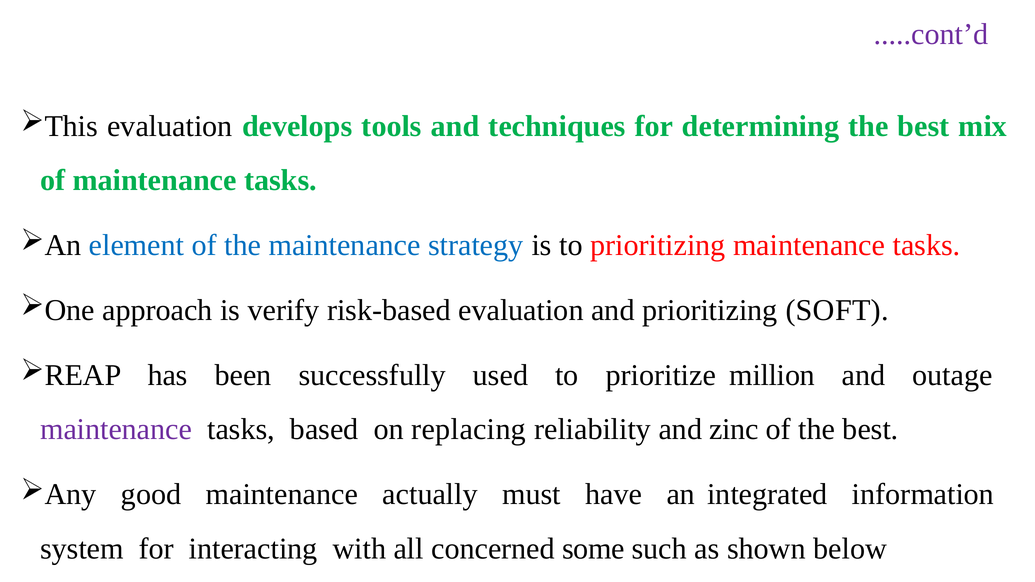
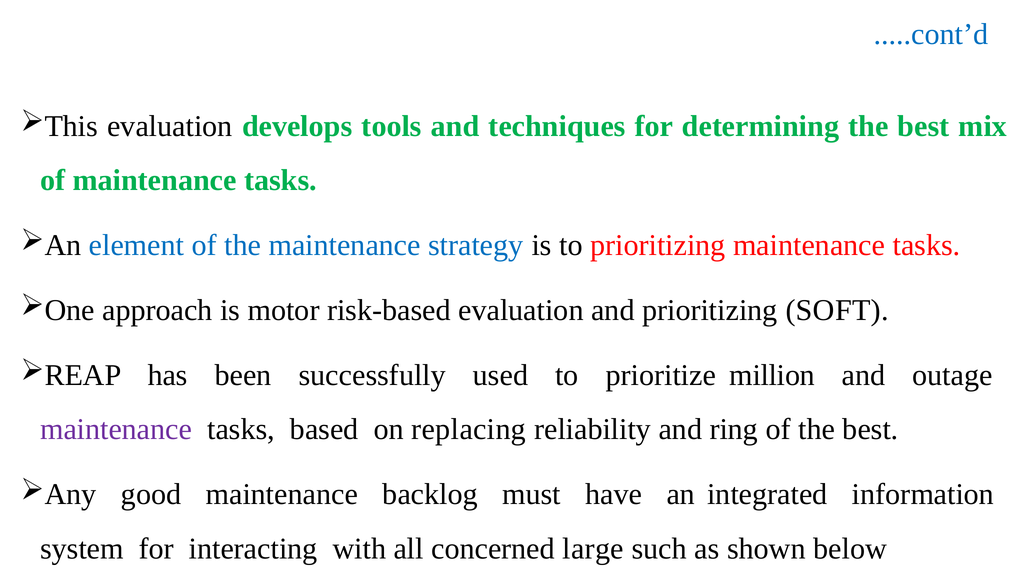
.....cont’d colour: purple -> blue (931, 34)
verify: verify -> motor (284, 310)
zinc: zinc -> ring (734, 430)
actually: actually -> backlog (430, 495)
some: some -> large (593, 549)
